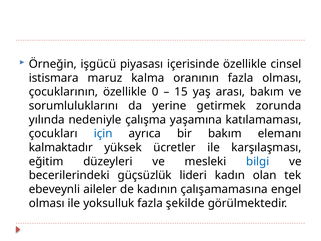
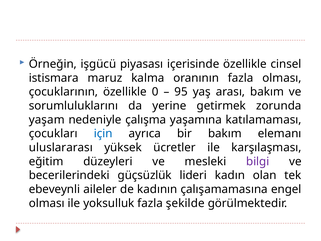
15: 15 -> 95 (181, 92)
yılında: yılında -> yaşam (47, 120)
kalmaktadır: kalmaktadır -> uluslararası (61, 147)
bilgi colour: blue -> purple (258, 161)
